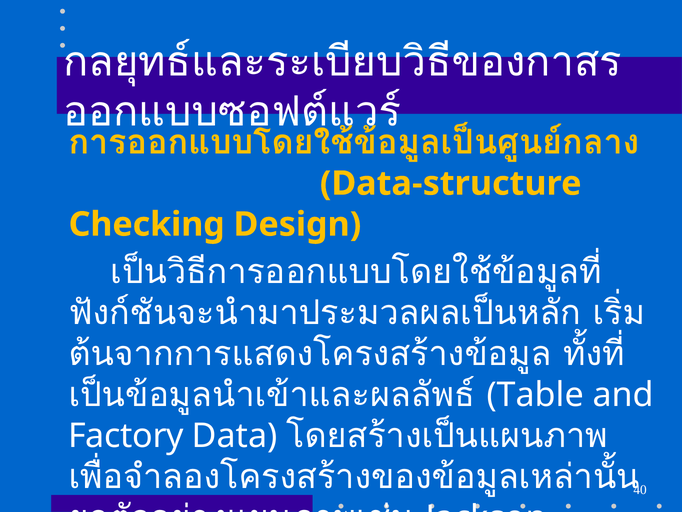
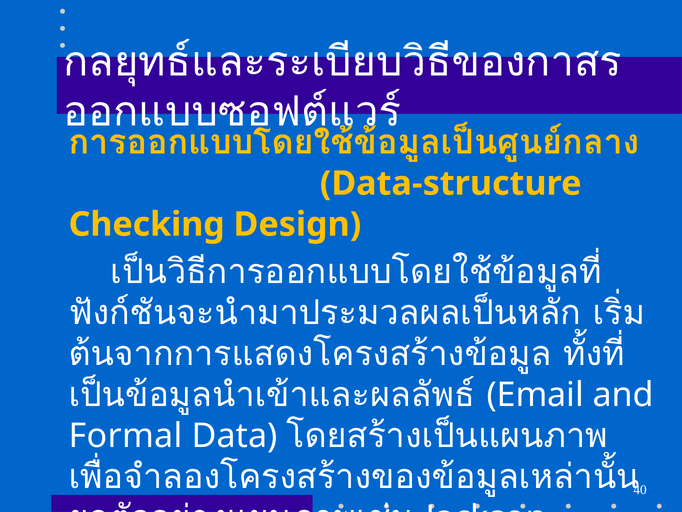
Table: Table -> Email (535, 395)
Factory: Factory -> Formal (126, 436)
